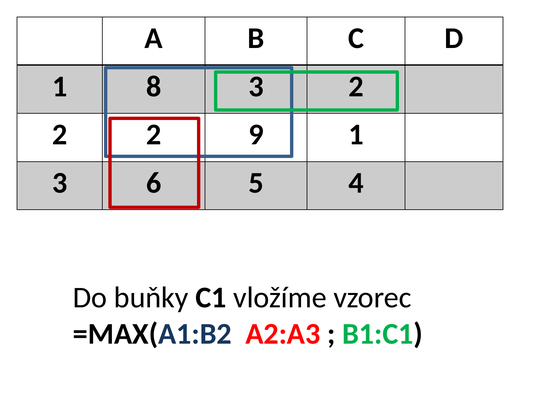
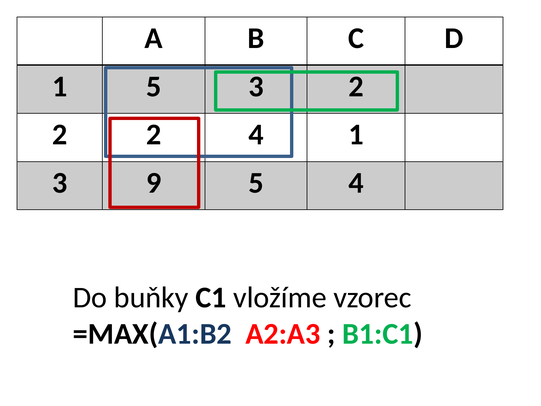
1 8: 8 -> 5 (154, 86)
2 9: 9 -> 4 (256, 135)
6: 6 -> 9 (154, 183)
